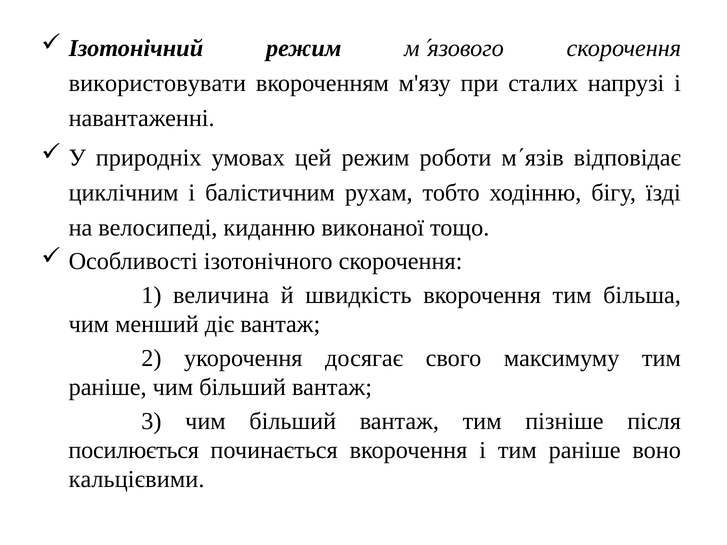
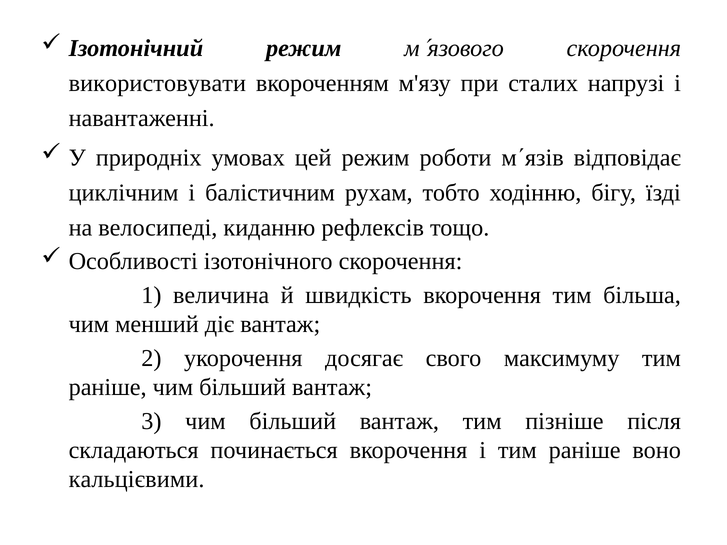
виконаної: виконаної -> рефлексів (373, 228)
посилюється: посилюється -> складаються (134, 451)
